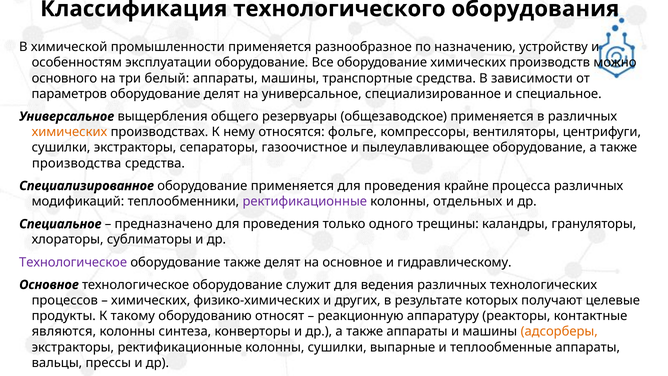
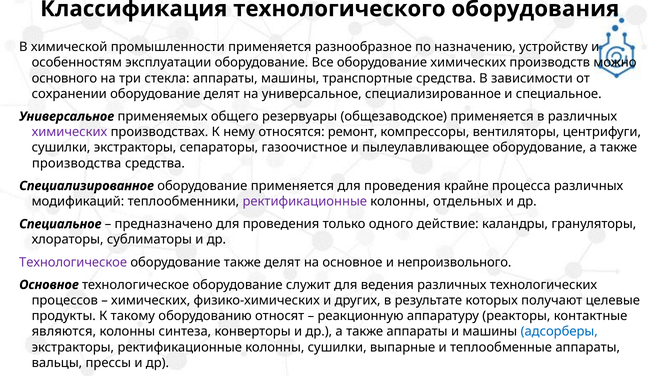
белый: белый -> стекла (167, 78)
параметров: параметров -> сохранении (69, 94)
выщербления: выщербления -> применяемых (163, 116)
химических colour: orange -> purple (69, 132)
фольге: фольге -> ремонт (353, 132)
трещины: трещины -> действие (448, 224)
гидравлическому: гидравлическому -> непроизвольного (454, 262)
адсорберы colour: orange -> blue (559, 331)
